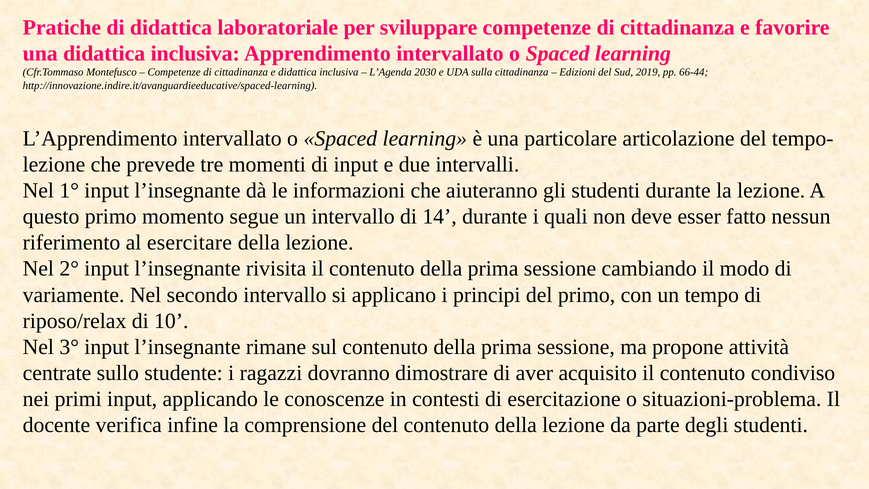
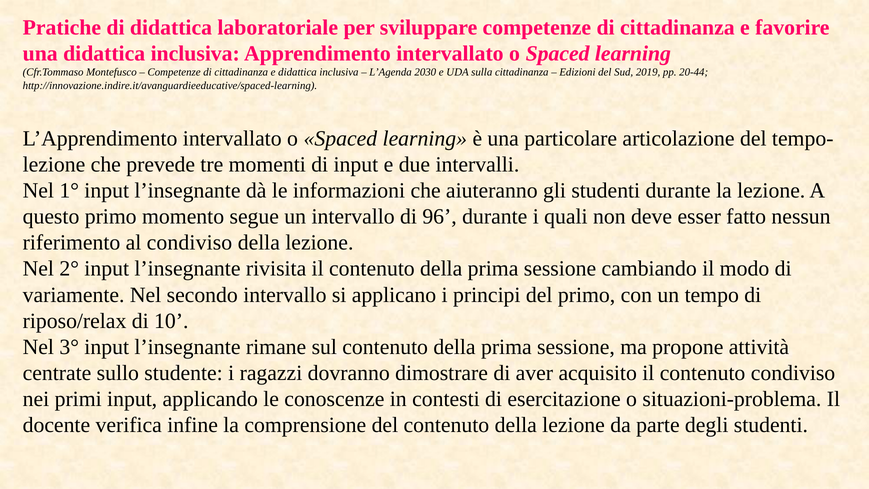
66-44: 66-44 -> 20-44 (694, 72)
14: 14 -> 96 (440, 217)
al esercitare: esercitare -> condiviso (189, 243)
